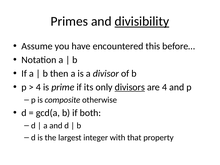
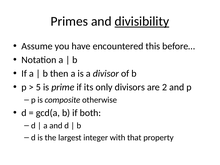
4: 4 -> 5 (38, 87)
divisors underline: present -> none (130, 87)
are 4: 4 -> 2 (165, 87)
